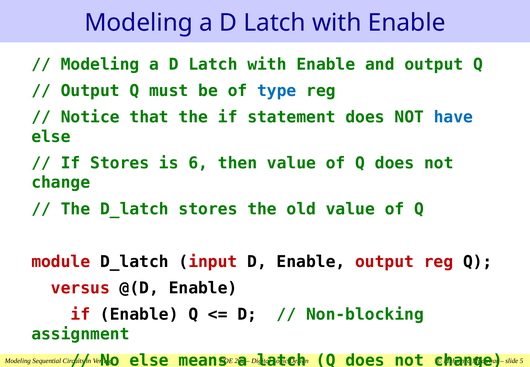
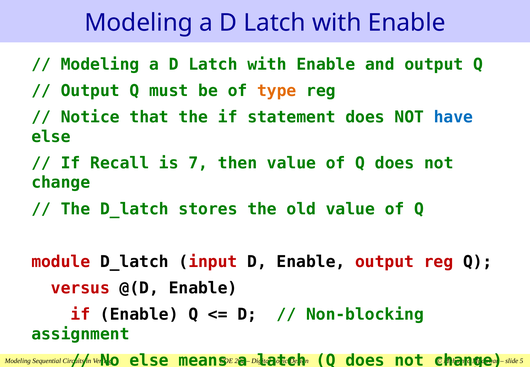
type colour: blue -> orange (277, 91)
If Stores: Stores -> Recall (120, 163)
6: 6 -> 7 (198, 163)
